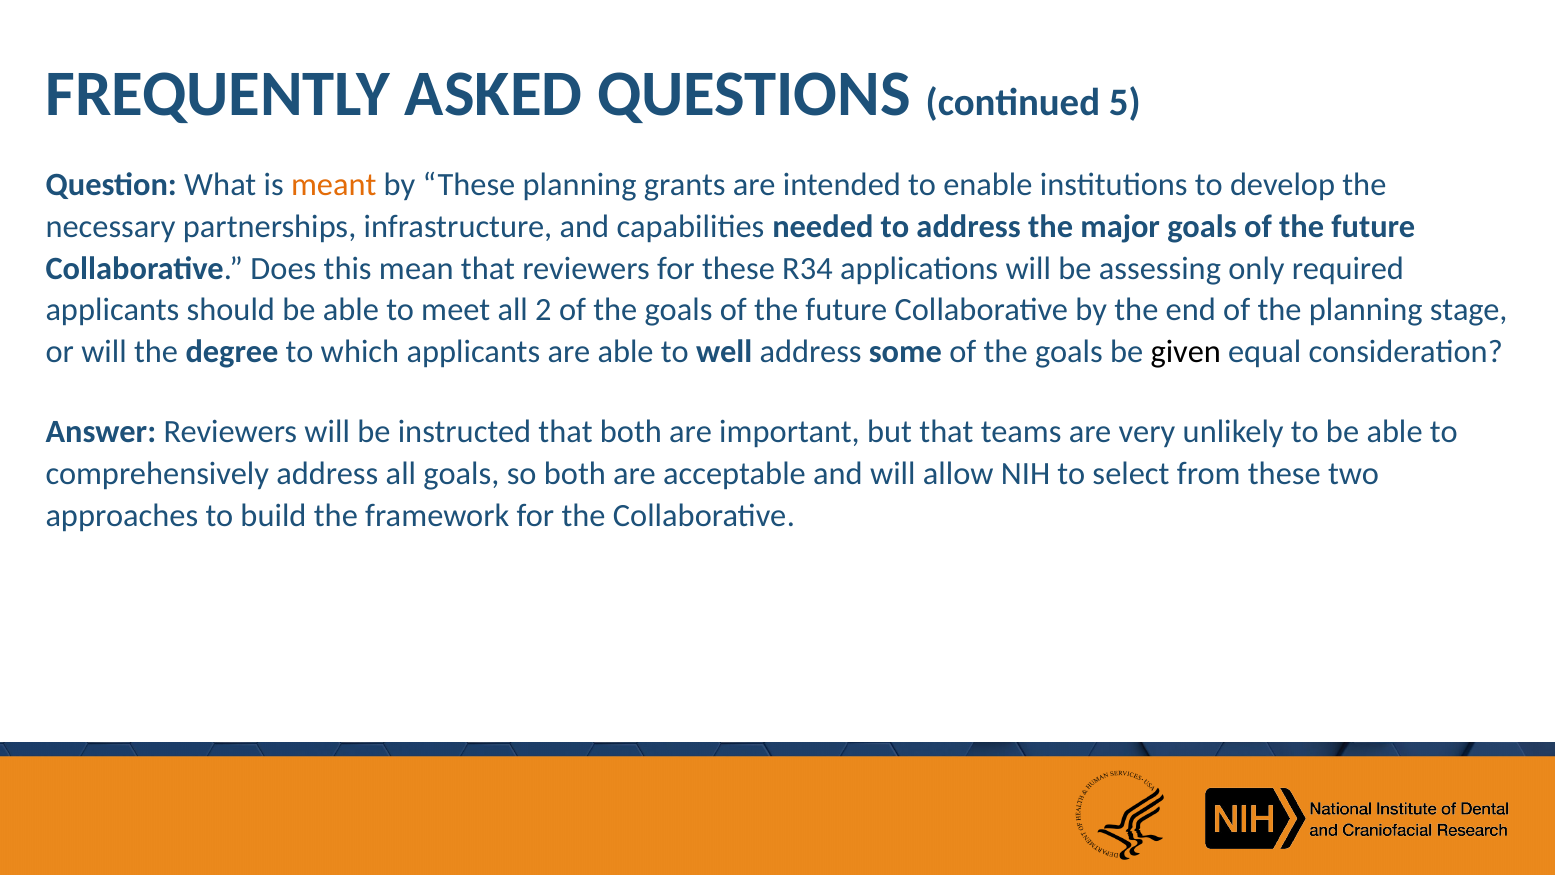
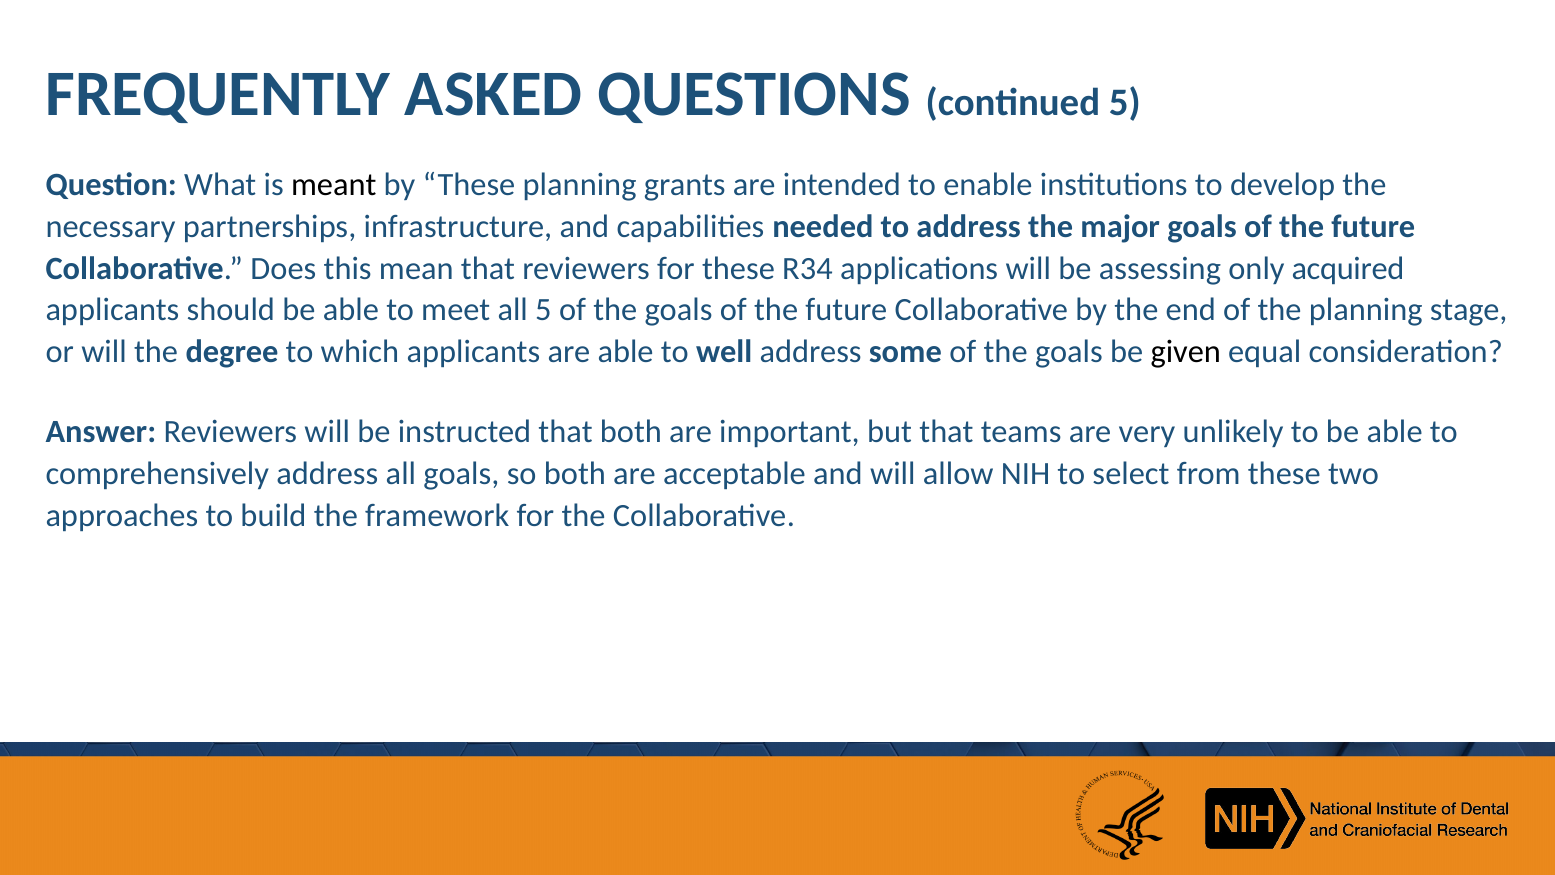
meant colour: orange -> black (334, 185)
required: required -> acquired (1348, 268)
all 2: 2 -> 5 (543, 310)
